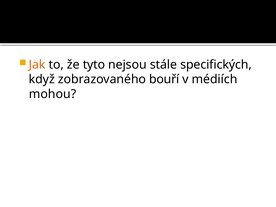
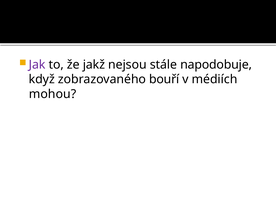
Jak colour: orange -> purple (37, 65)
tyto: tyto -> jakž (94, 65)
specifických: specifických -> napodobuje (216, 65)
